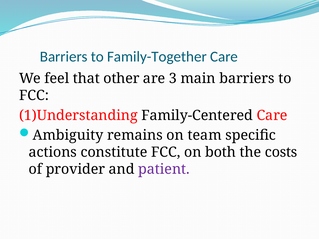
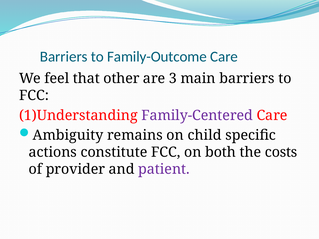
Family-Together: Family-Together -> Family-Outcome (157, 57)
Family-Centered colour: black -> purple (197, 115)
team: team -> child (205, 135)
